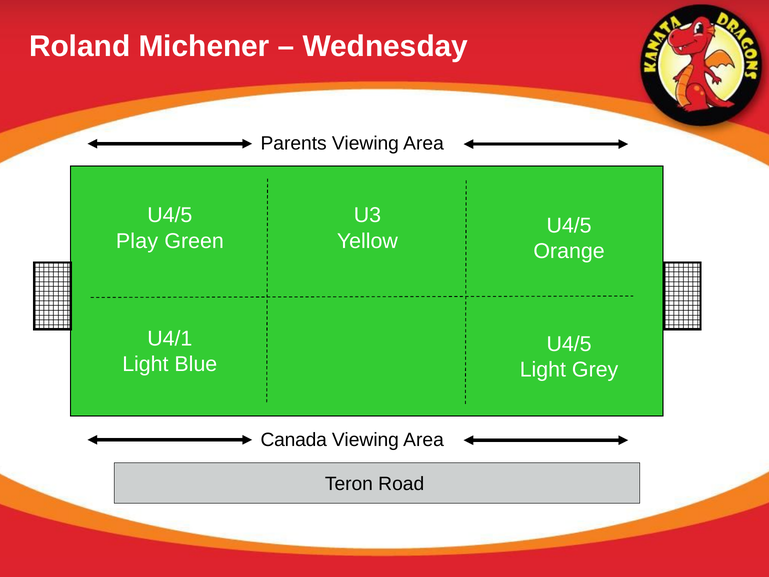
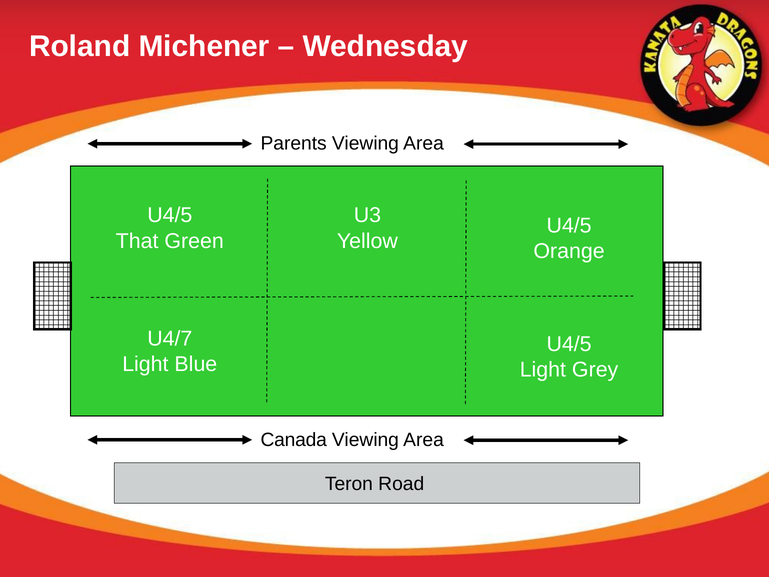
Play: Play -> That (137, 241)
U4/1: U4/1 -> U4/7 (170, 338)
